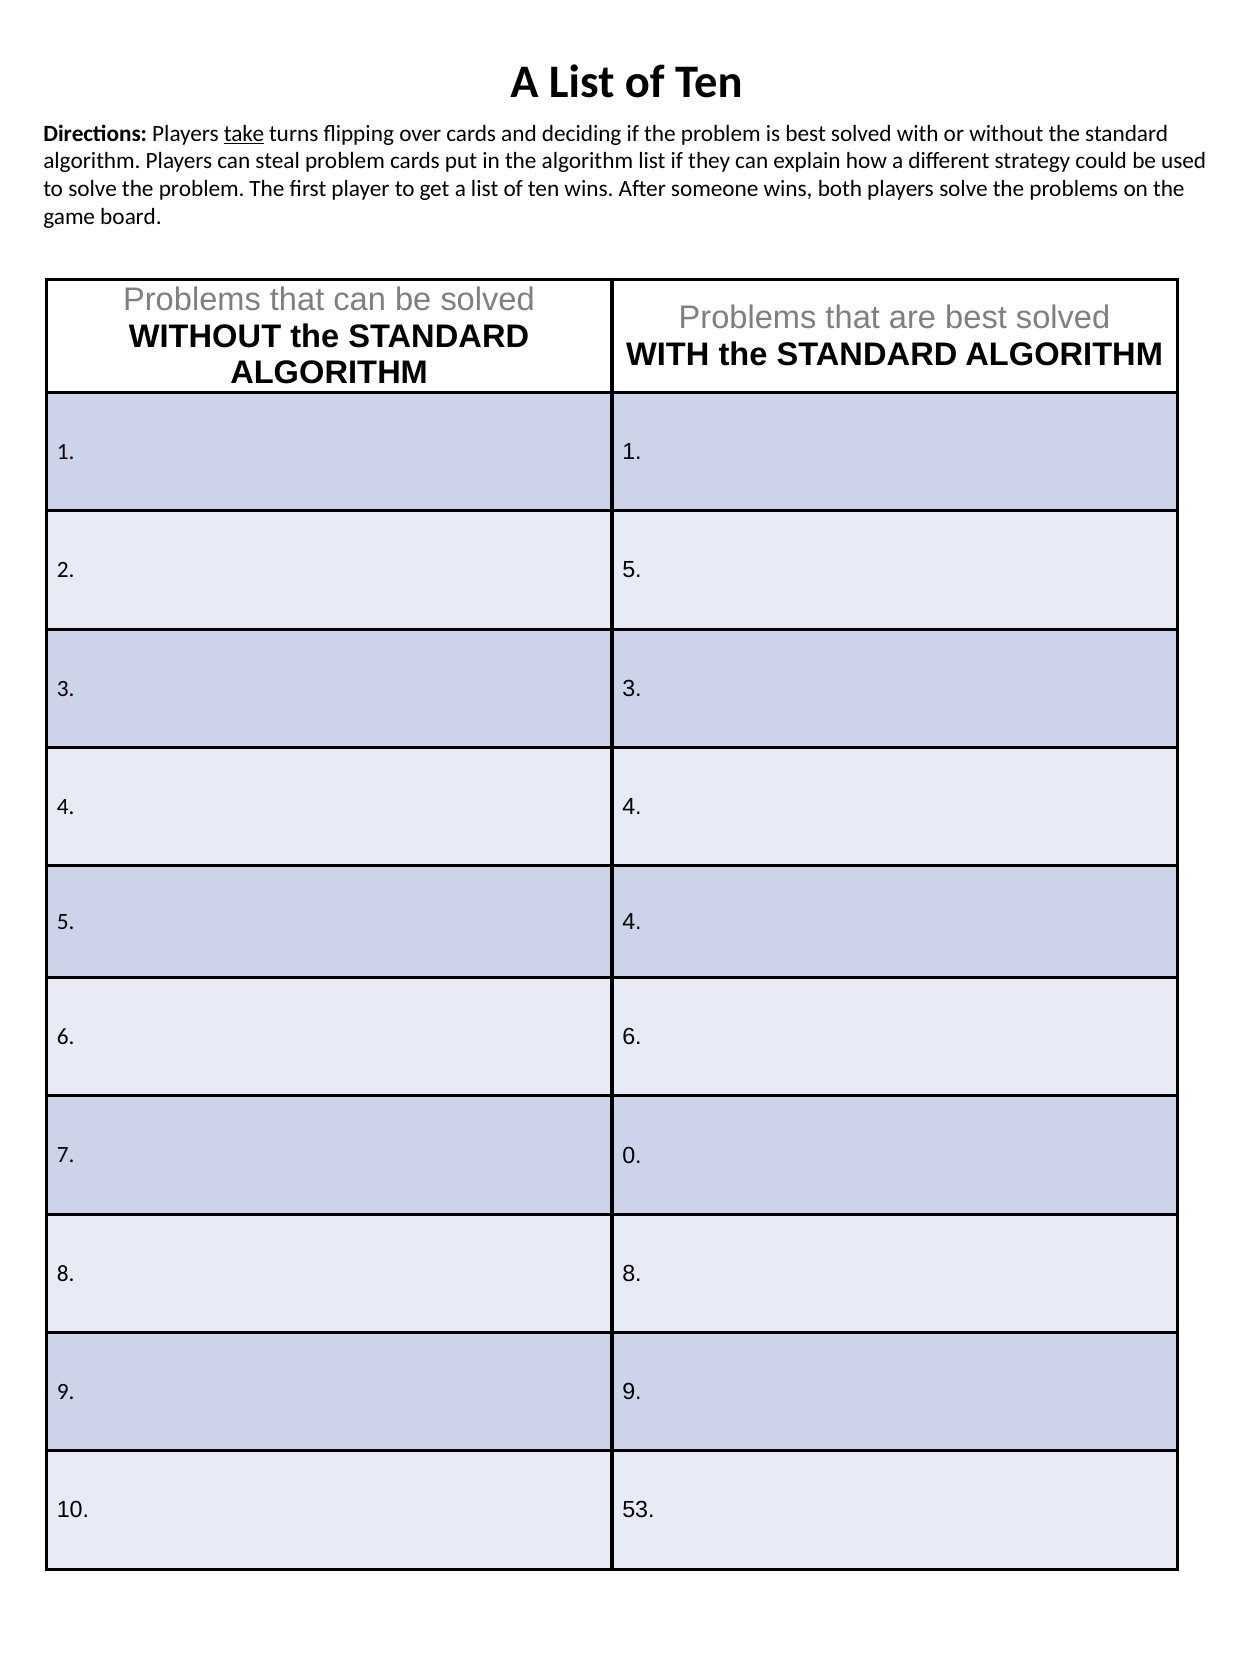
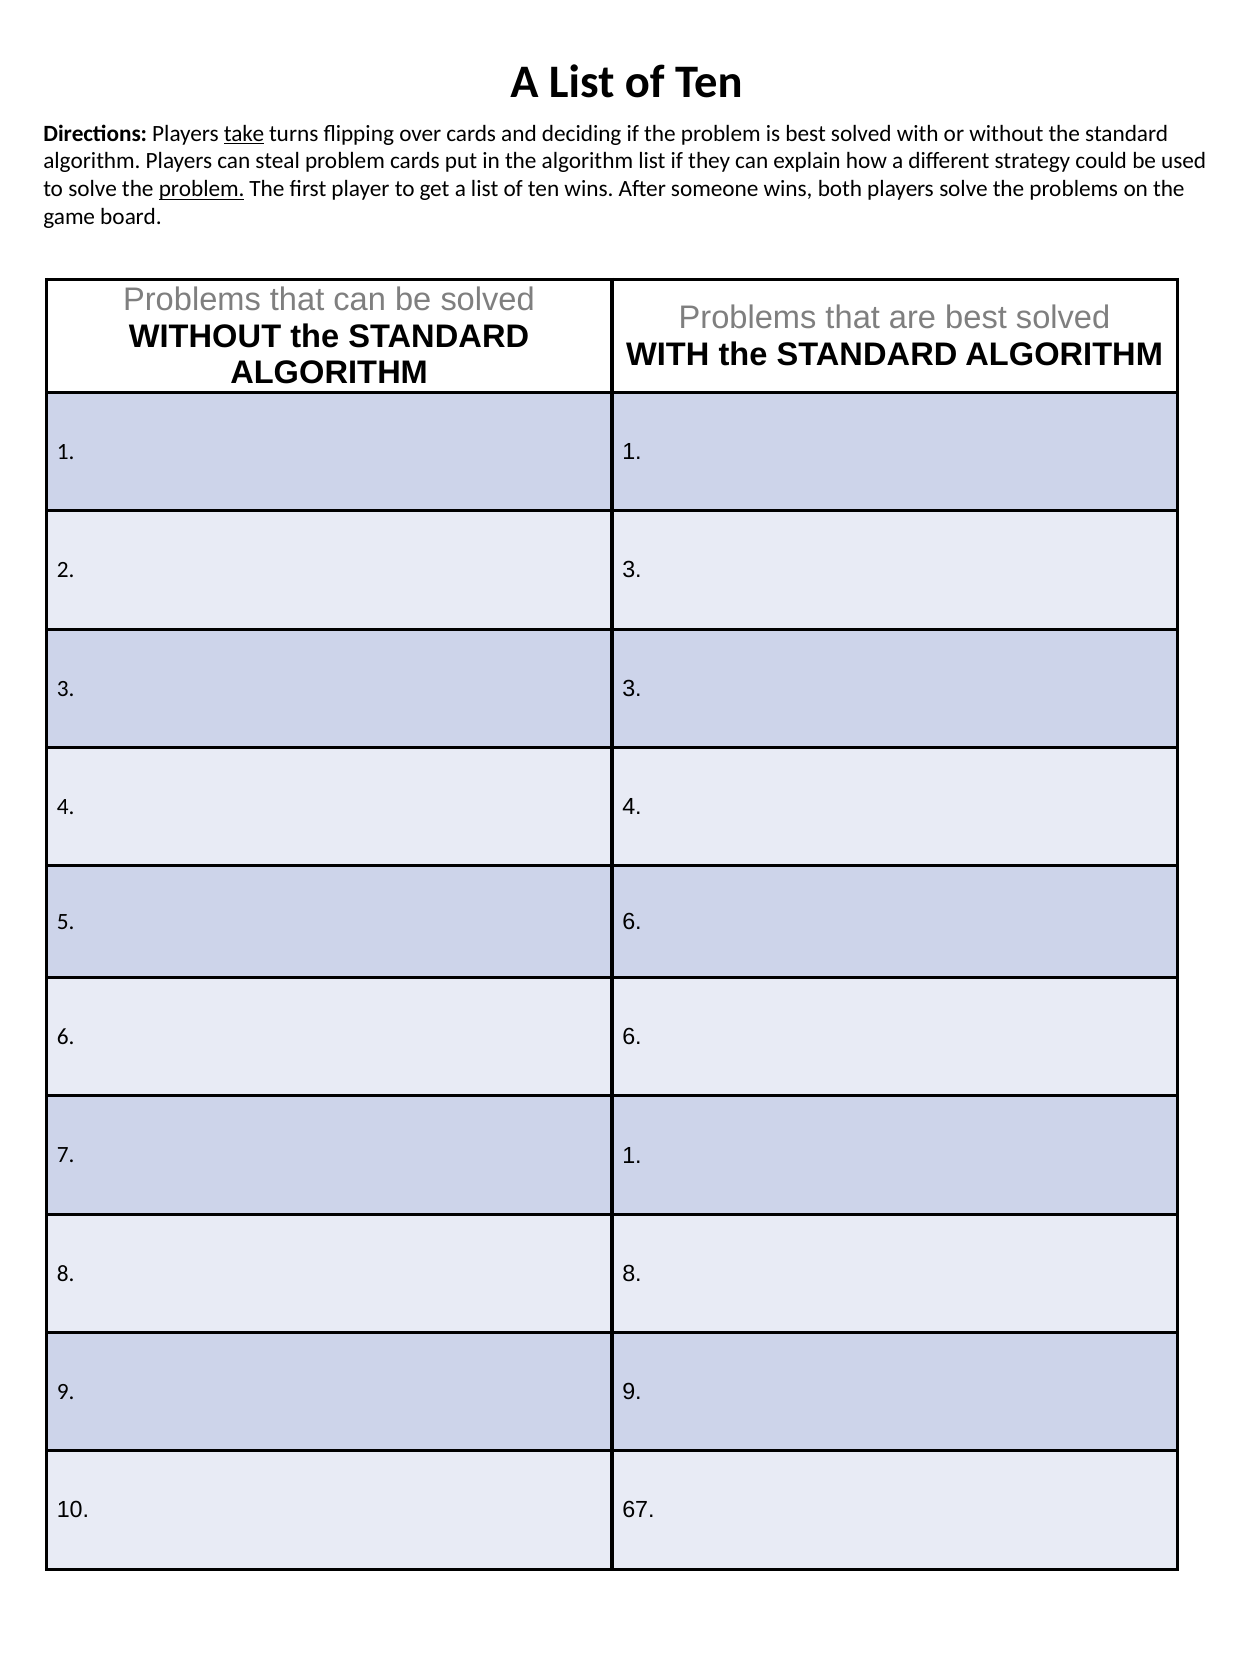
problem underline: none -> present (202, 189)
2 5: 5 -> 3 (632, 570)
5 4: 4 -> 6 (632, 922)
7 0: 0 -> 1 (632, 1155)
53: 53 -> 67 (638, 1510)
